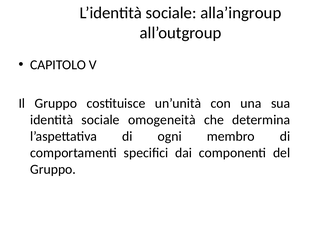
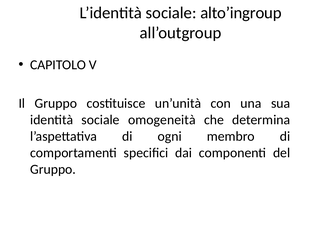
alla’ingroup: alla’ingroup -> alto’ingroup (241, 13)
